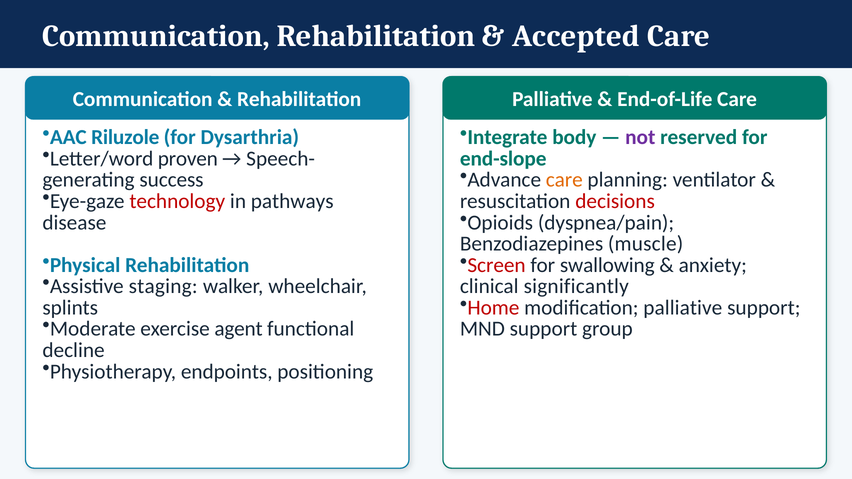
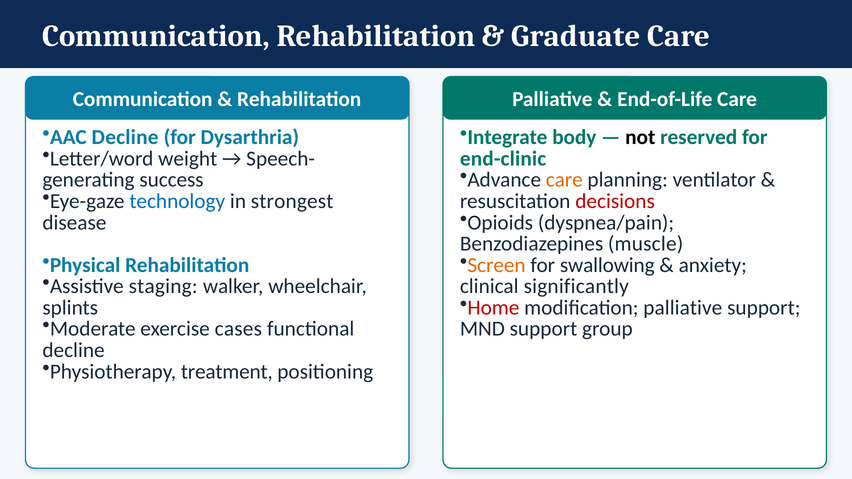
Accepted: Accepted -> Graduate (576, 36)
AAC Riluzole: Riluzole -> Decline (125, 137)
not colour: purple -> black (640, 137)
proven: proven -> weight (188, 159)
end-slope: end-slope -> end-clinic (503, 159)
technology colour: red -> blue (177, 201)
pathways: pathways -> strongest (292, 201)
Screen colour: red -> orange (496, 265)
agent: agent -> cases (238, 329)
endpoints: endpoints -> treatment (227, 372)
